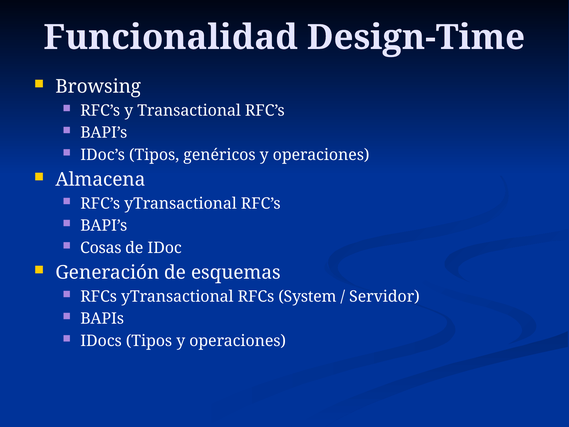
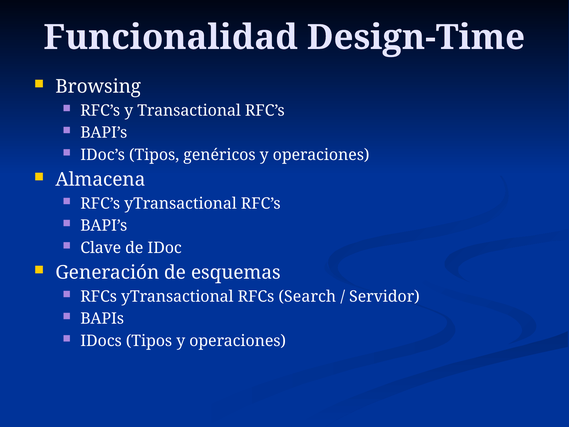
Cosas: Cosas -> Clave (101, 248)
System: System -> Search (307, 296)
